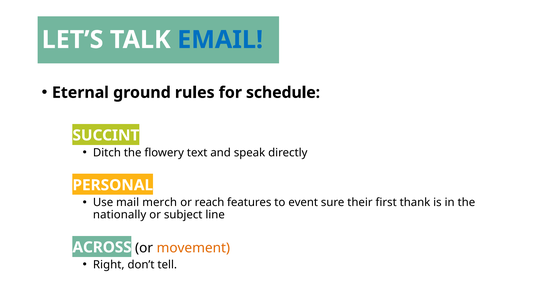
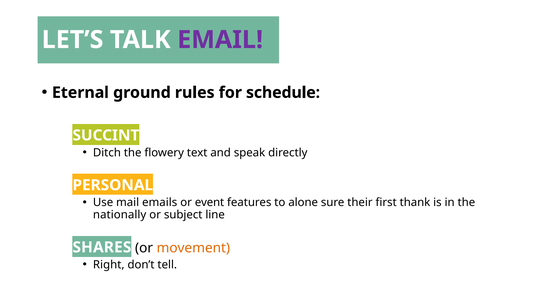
EMAIL colour: blue -> purple (220, 40)
merch: merch -> emails (160, 202)
reach: reach -> event (210, 202)
event: event -> alone (303, 202)
ACROSS: ACROSS -> SHARES (102, 247)
